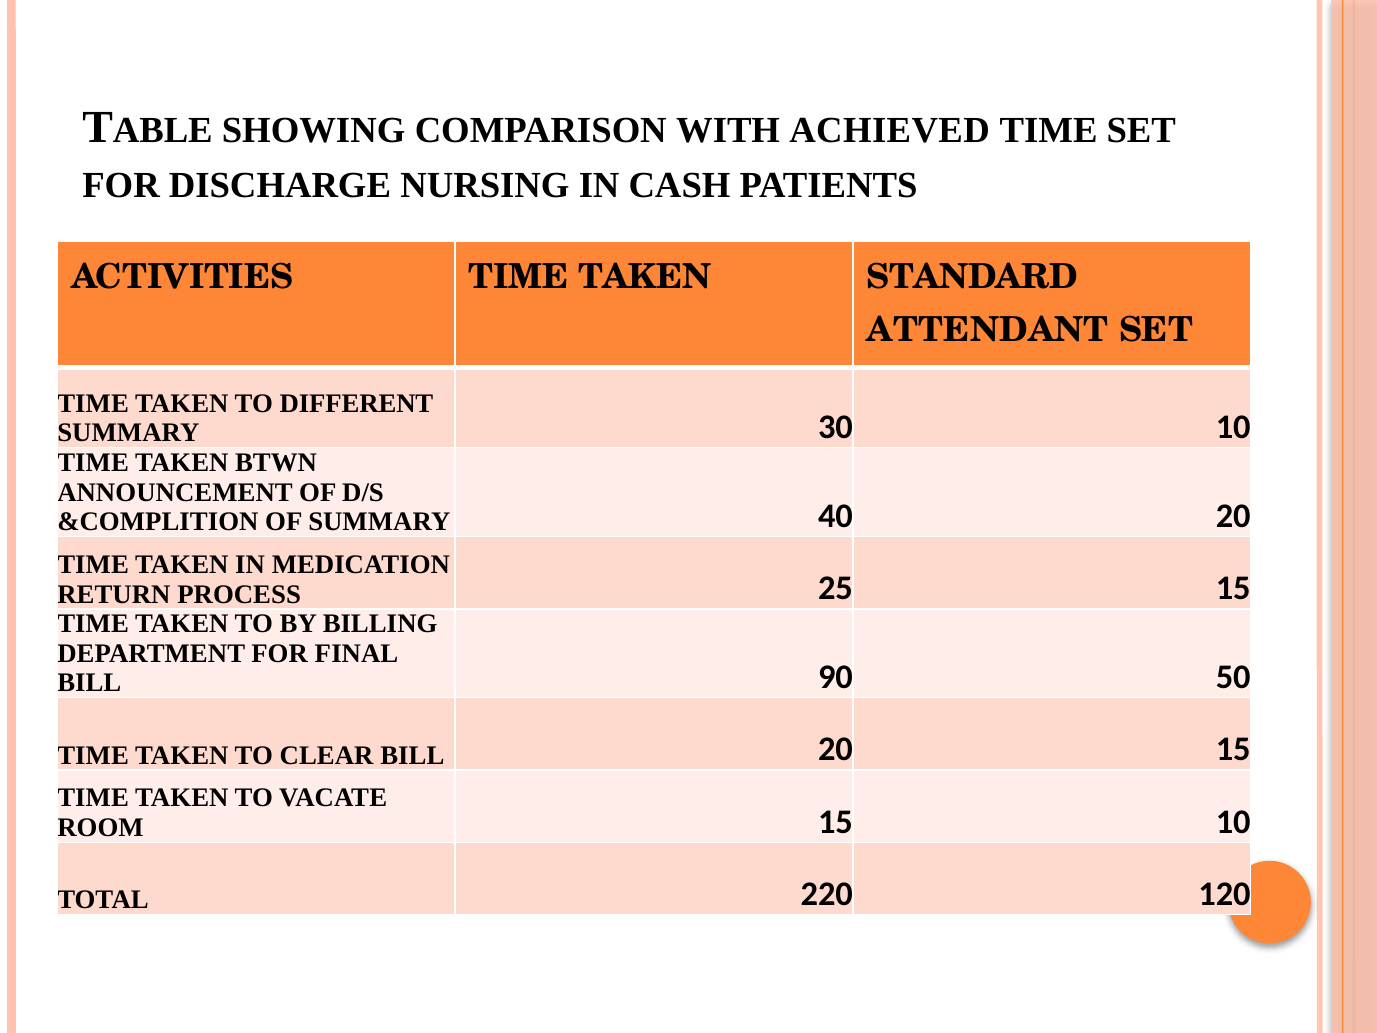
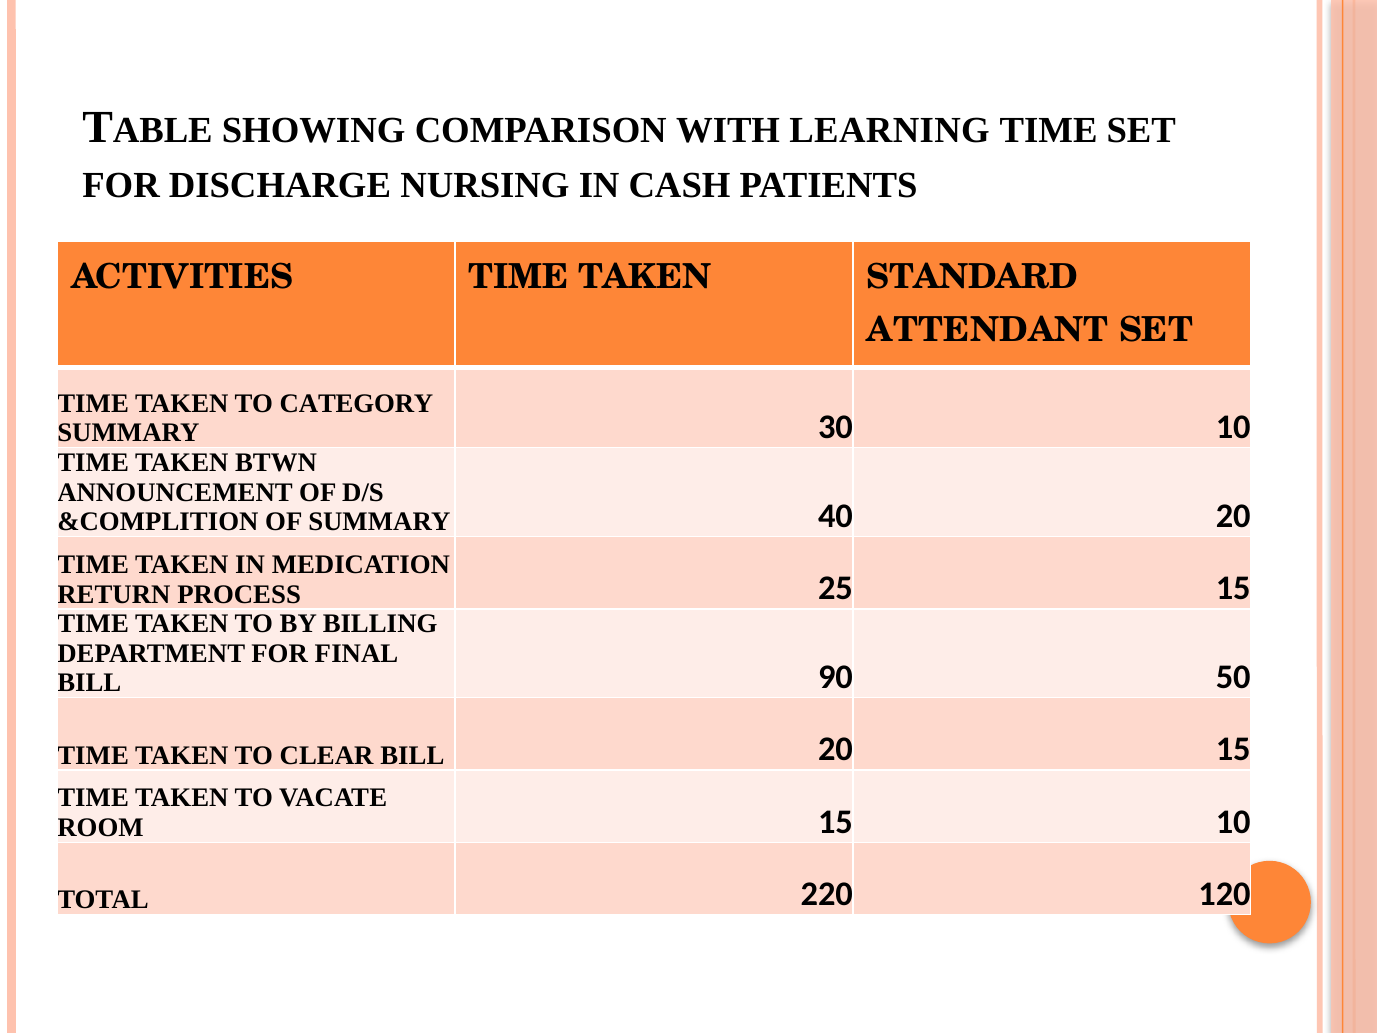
ACHIEVED: ACHIEVED -> LEARNING (890, 130)
DIFFERENT: DIFFERENT -> CATEGORY (356, 403)
